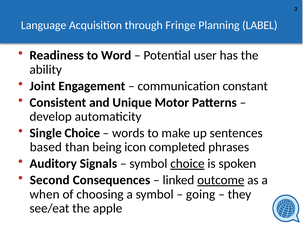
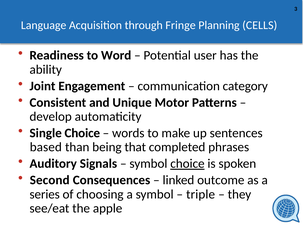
LABEL: LABEL -> CELLS (260, 25)
constant: constant -> category (245, 86)
icon: icon -> that (135, 147)
outcome underline: present -> none (221, 180)
when: when -> series (45, 194)
going: going -> triple (201, 194)
